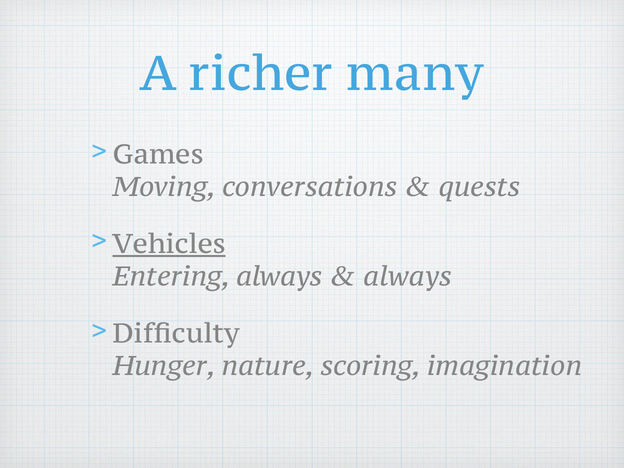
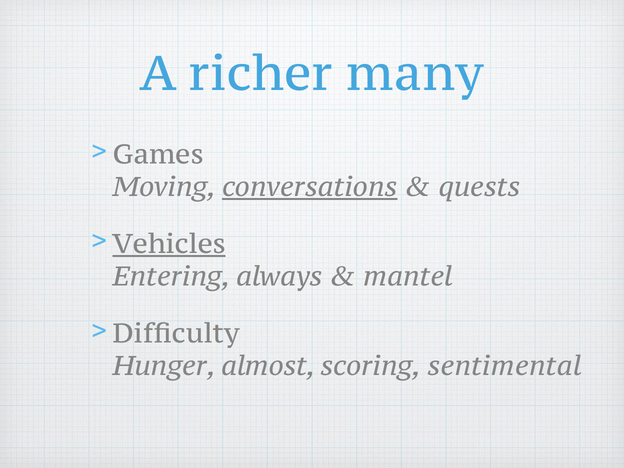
conversations underline: none -> present (310, 187)
always: always -> mantel (408, 277)
nature: nature -> almost (268, 367)
imagination: imagination -> sentimental (504, 367)
